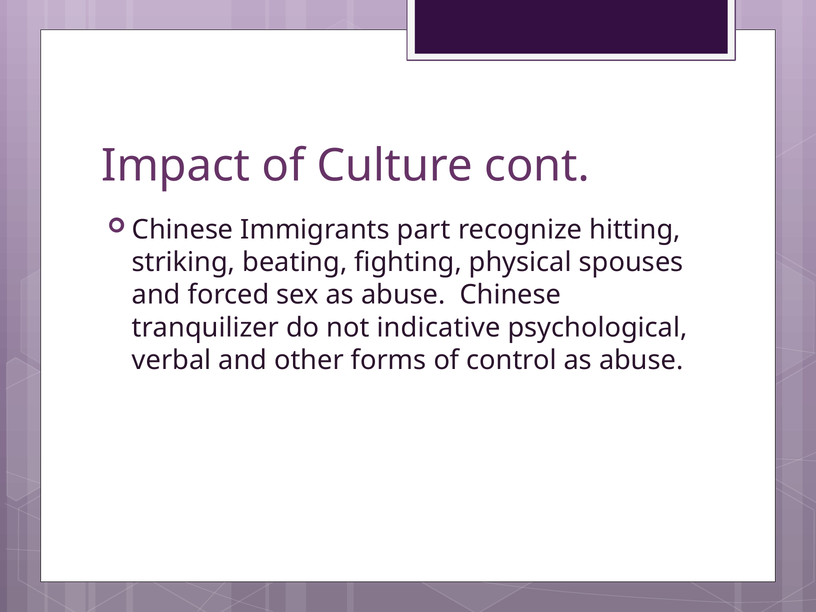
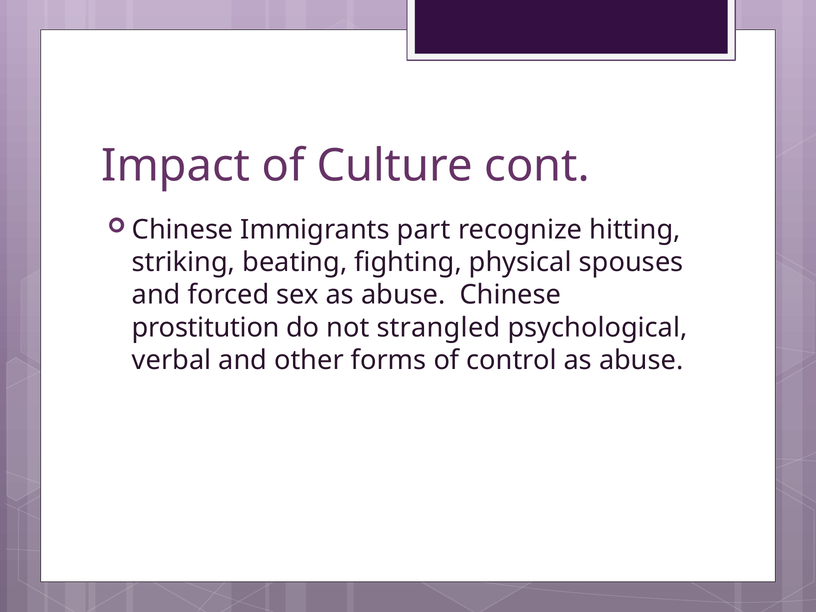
tranquilizer: tranquilizer -> prostitution (206, 328)
indicative: indicative -> strangled (438, 328)
